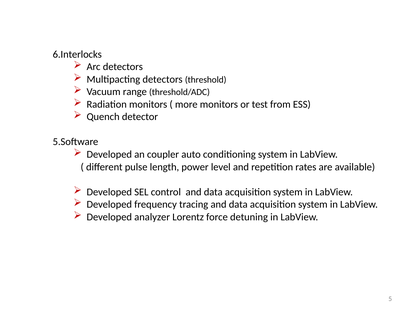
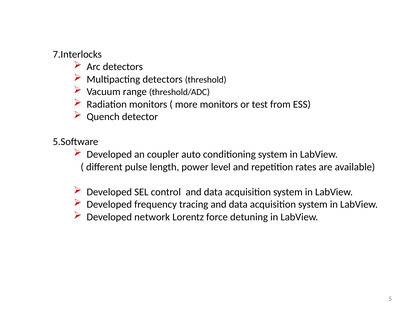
6.Interlocks: 6.Interlocks -> 7.Interlocks (77, 54)
analyzer: analyzer -> network (152, 217)
